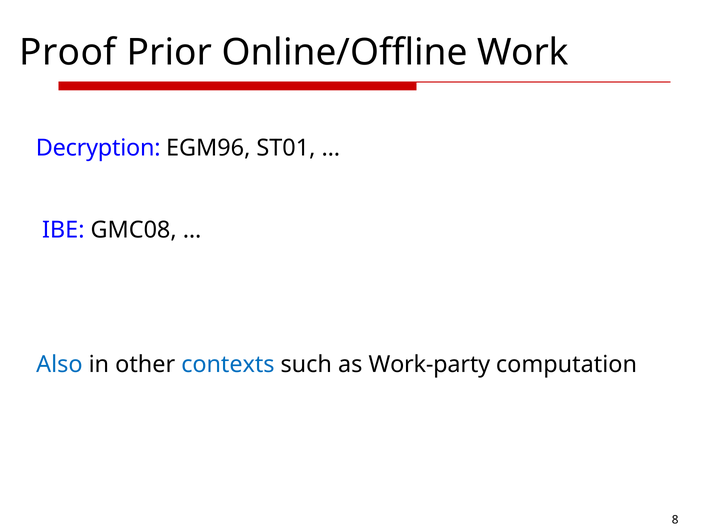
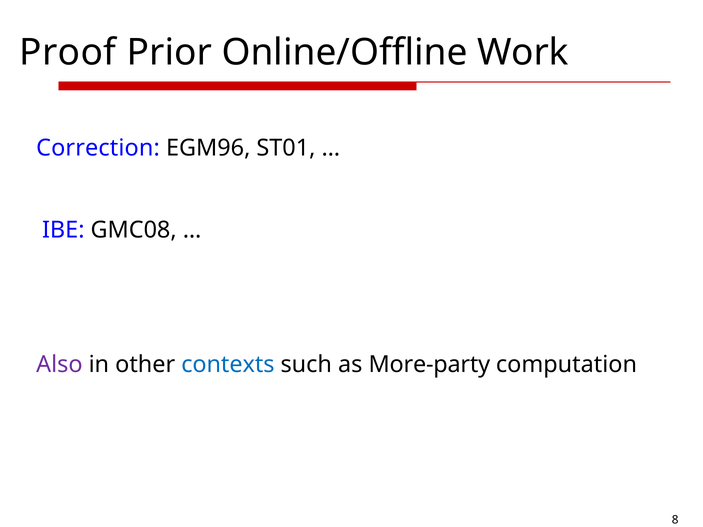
Decryption: Decryption -> Correction (98, 148)
Also colour: blue -> purple (59, 365)
Work-party: Work-party -> More-party (429, 365)
